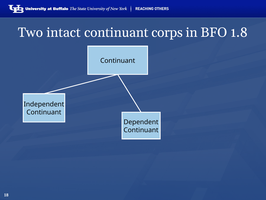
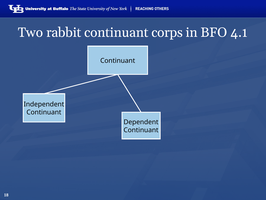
intact: intact -> rabbit (64, 32)
1.8: 1.8 -> 4.1 (239, 32)
